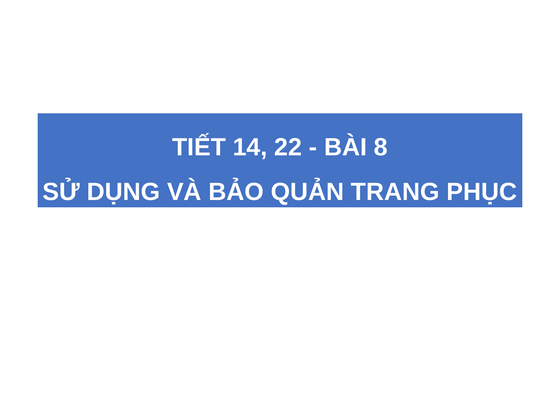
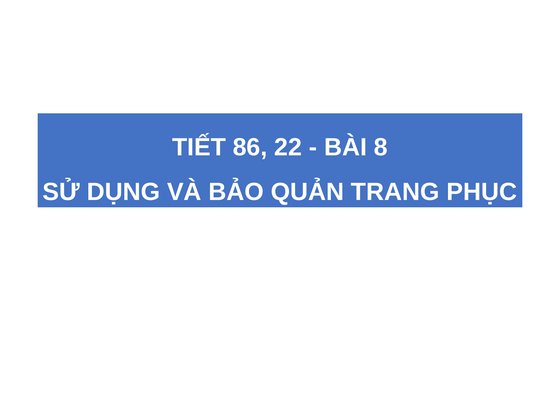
14: 14 -> 86 (250, 147)
